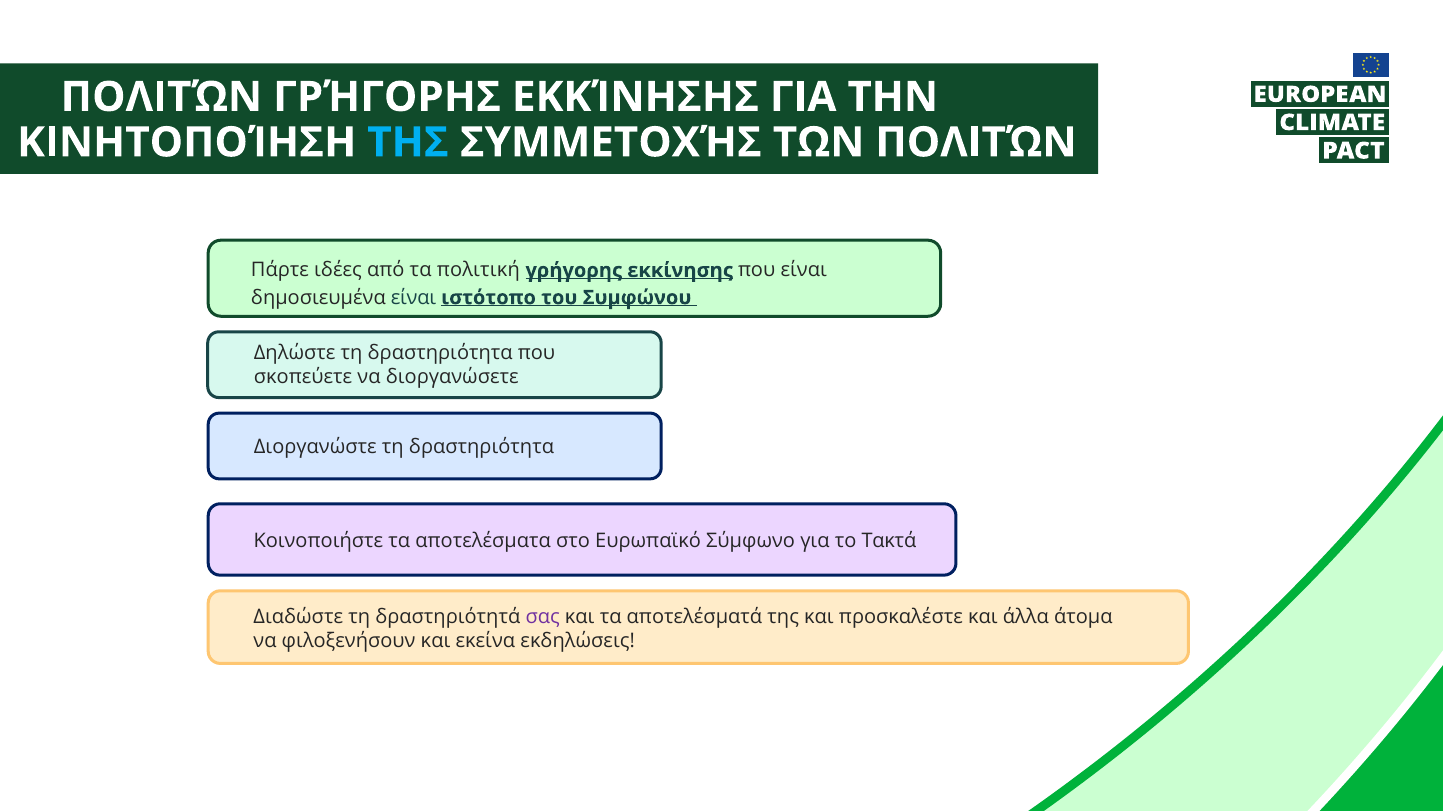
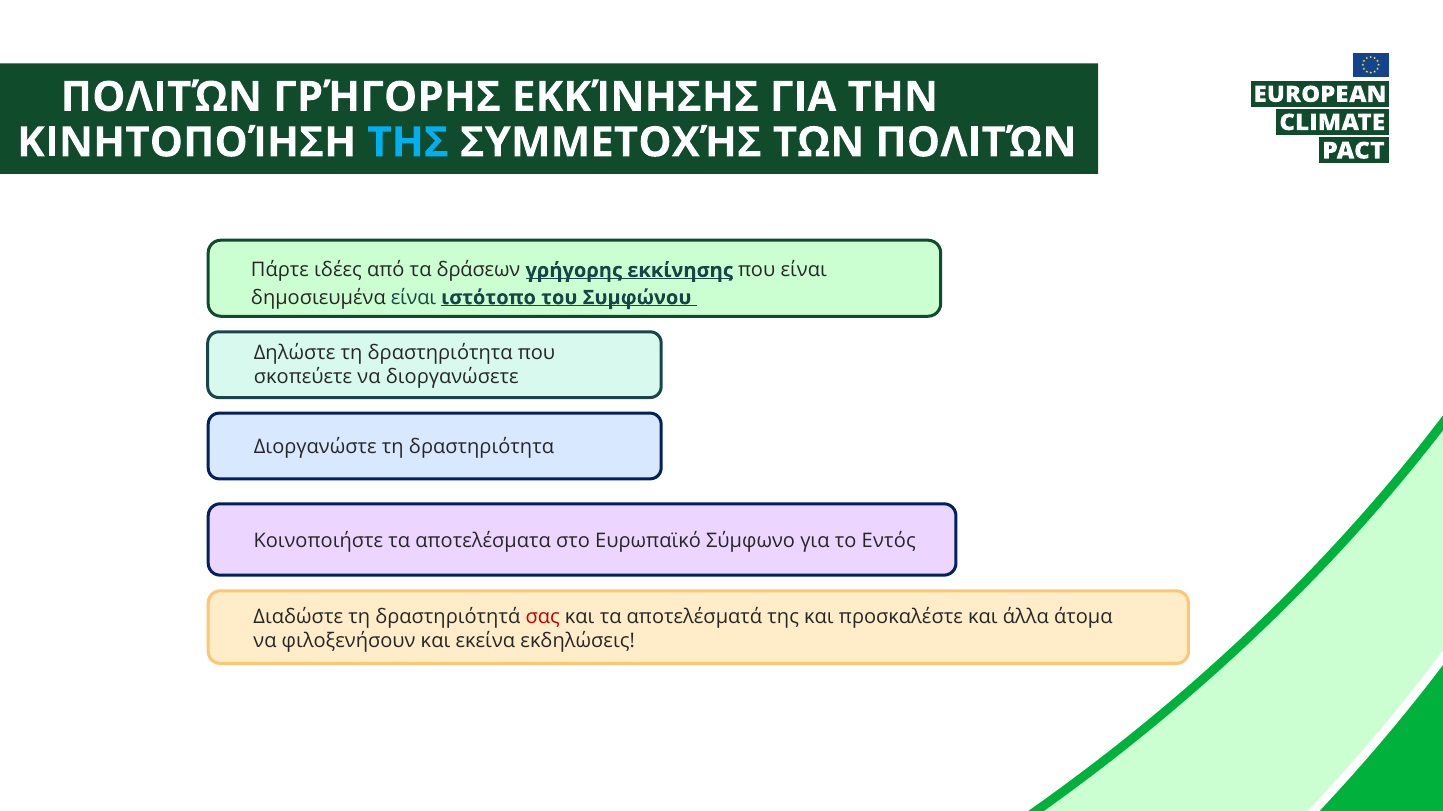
πολιτική: πολιτική -> δράσεων (479, 271)
Τακτά: Τακτά -> Εντός (889, 541)
σας colour: purple -> red (543, 618)
